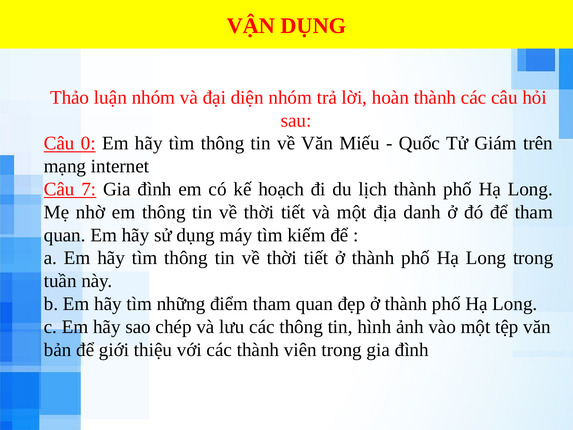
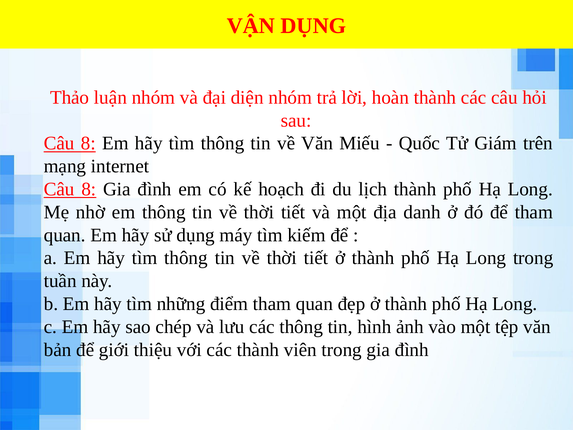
0: 0 -> 8 (88, 143)
7: 7 -> 8 (89, 189)
